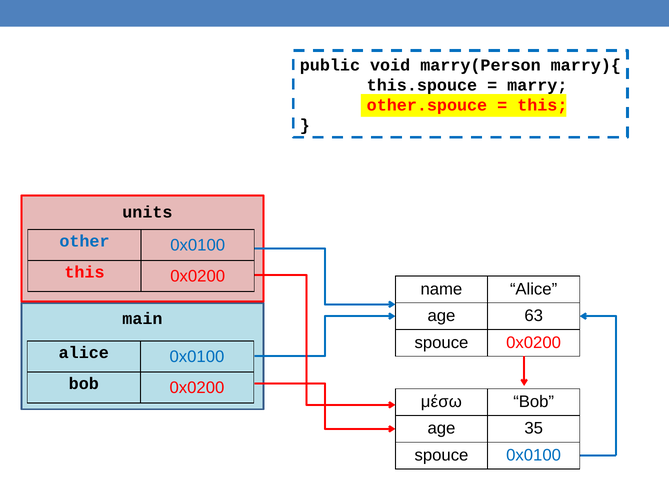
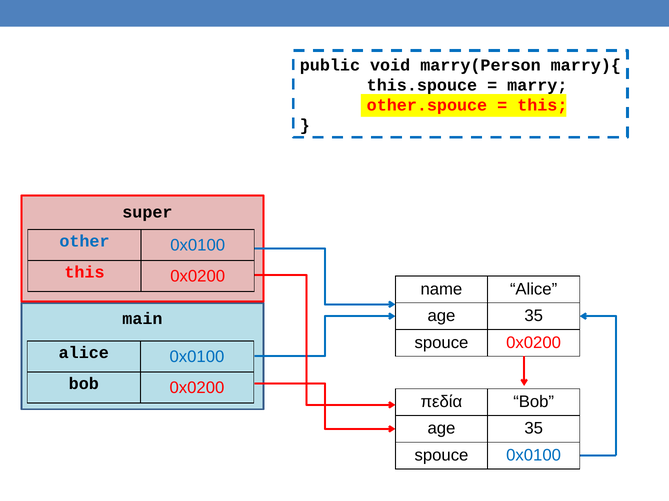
units: units -> super (147, 212)
63: 63 -> 35 (534, 316)
μέσω: μέσω -> πεδία (441, 402)
